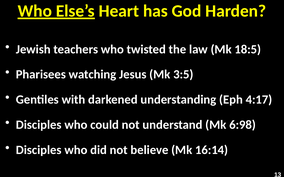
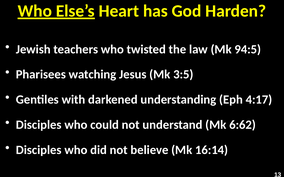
18:5: 18:5 -> 94:5 (248, 49)
6:98: 6:98 -> 6:62 (243, 125)
